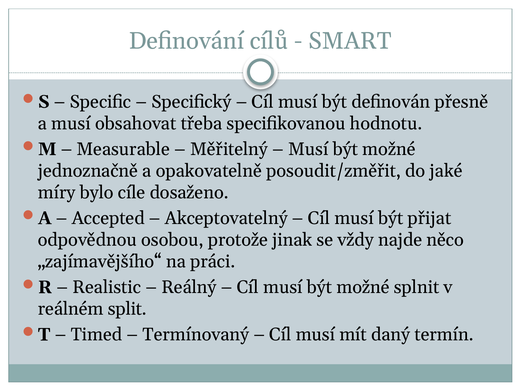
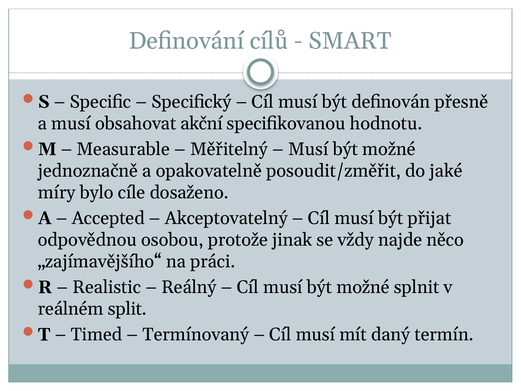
třeba: třeba -> akční (202, 123)
